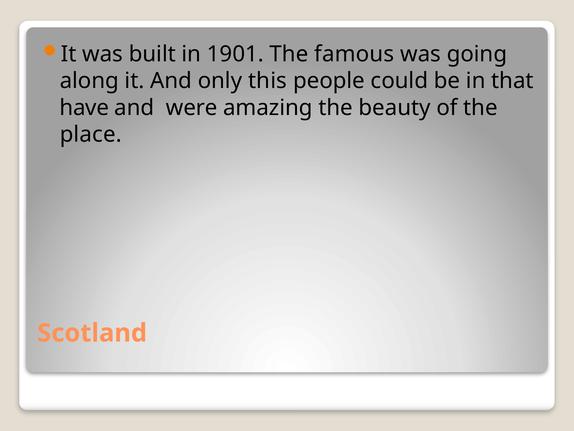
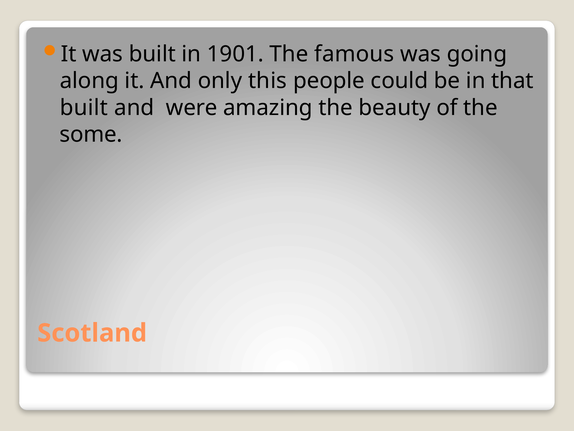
have: have -> built (84, 108)
place: place -> some (91, 134)
